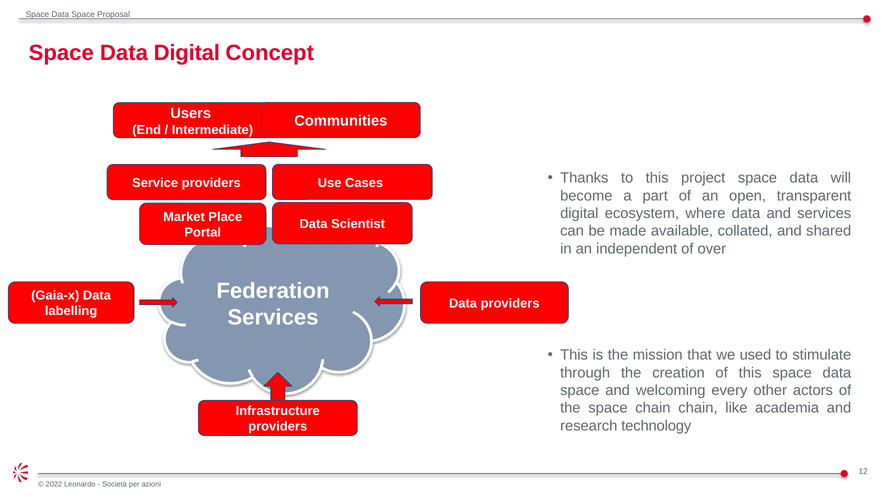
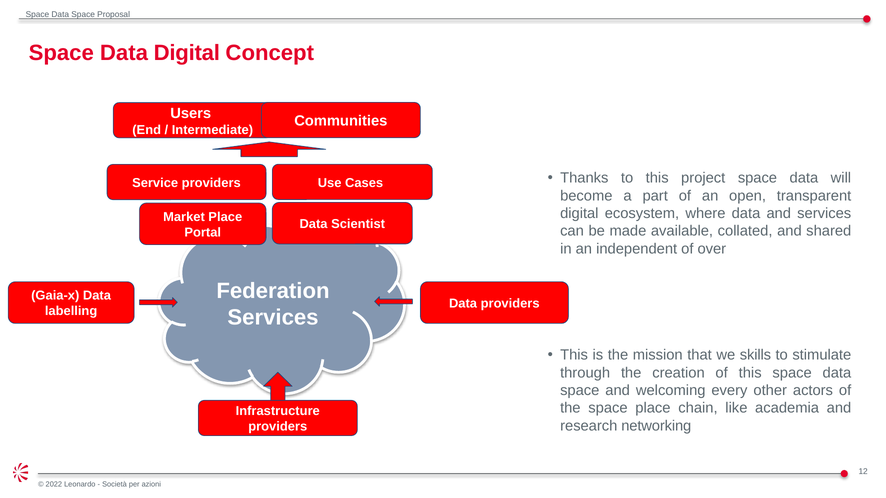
used: used -> skills (755, 355)
space chain: chain -> place (653, 408)
technology: technology -> networking (656, 426)
